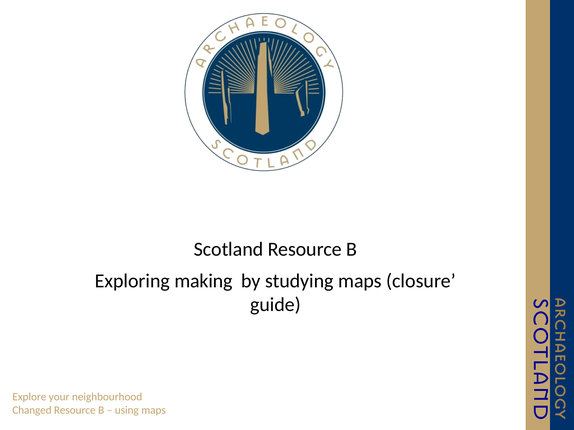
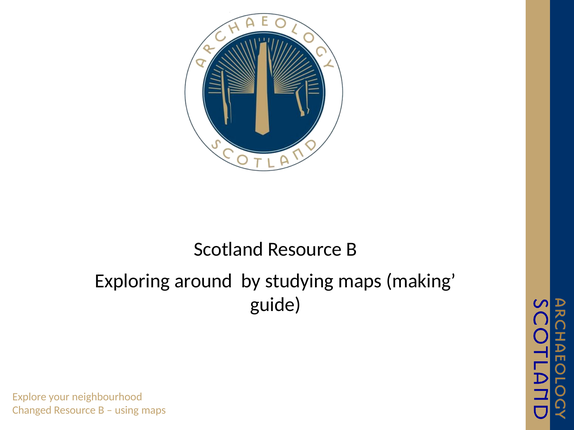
making: making -> around (203, 281)
closure: closure -> making (421, 281)
